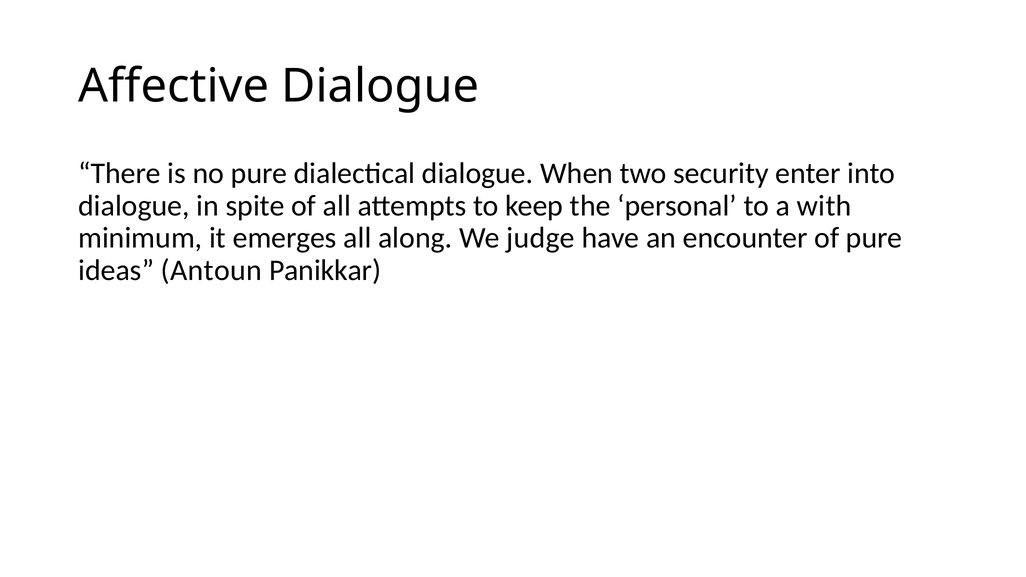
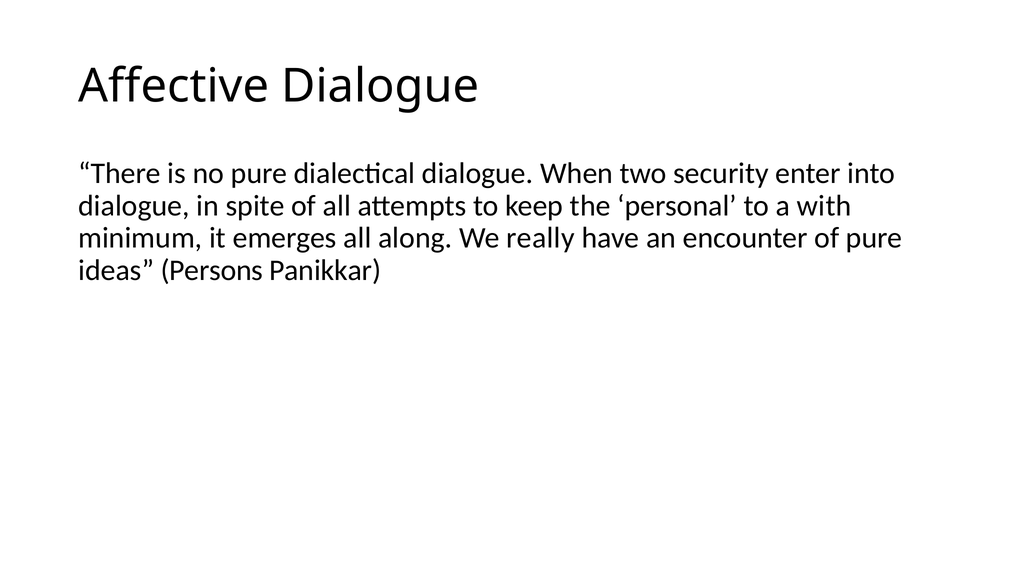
judge: judge -> really (540, 238)
Antoun: Antoun -> Persons (212, 270)
